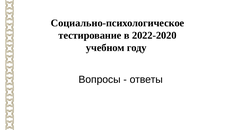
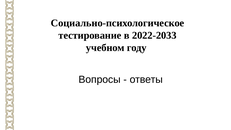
2022-2020: 2022-2020 -> 2022-2033 (154, 35)
